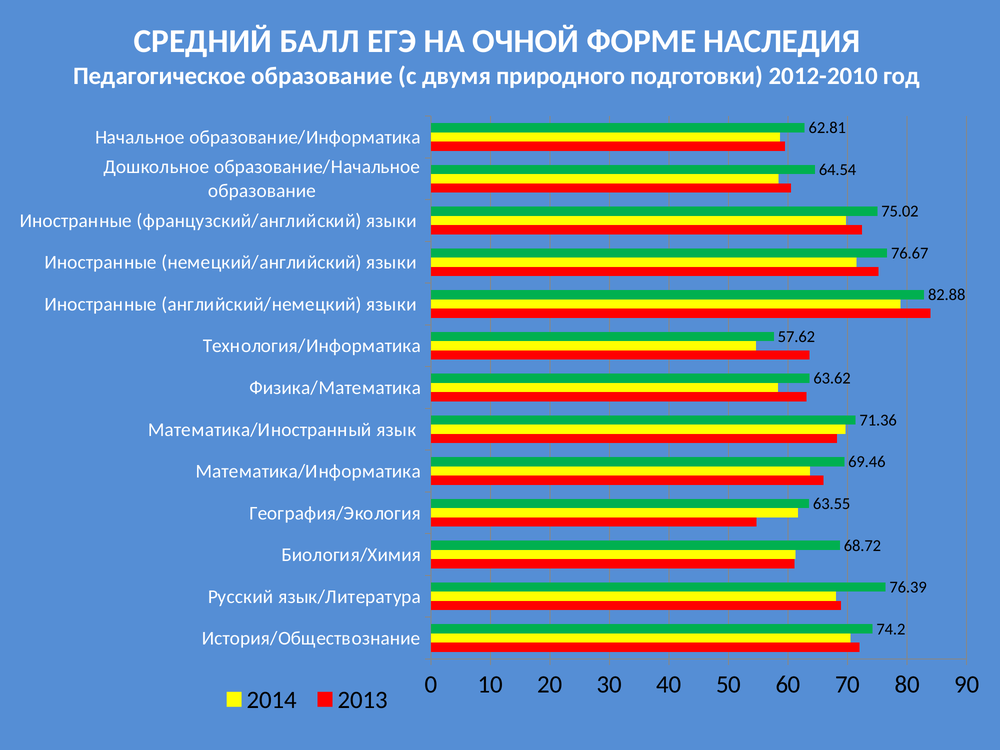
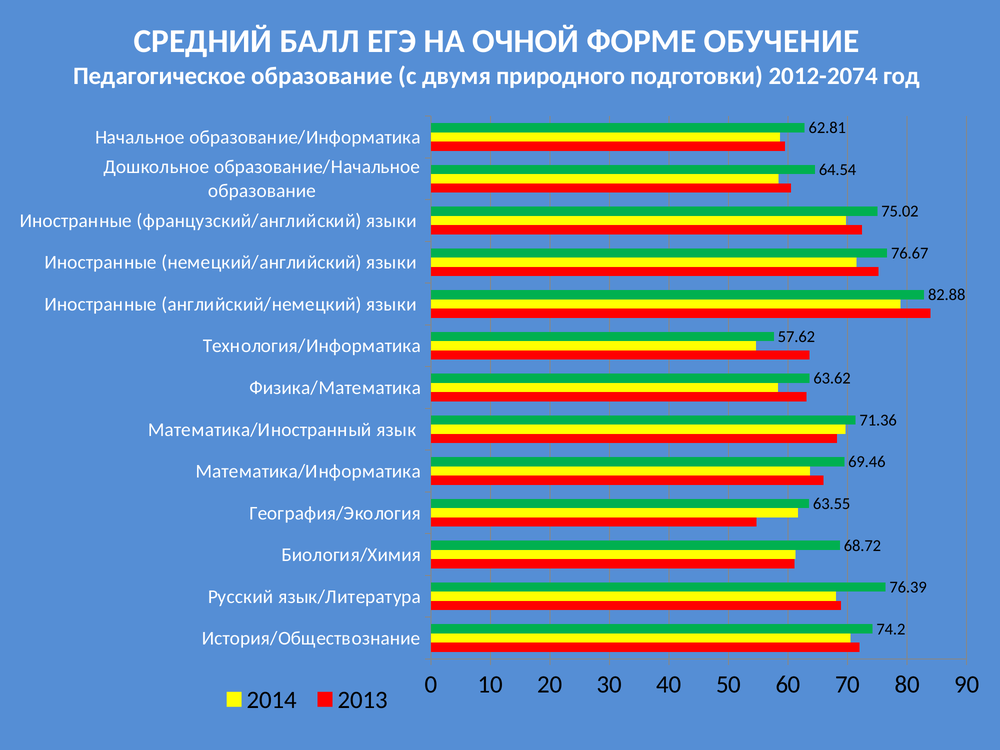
НАСЛЕДИЯ: НАСЛЕДИЯ -> ОБУЧЕНИЕ (782, 41)
2012-2010: 2012-2010 -> 2012-2074 (823, 76)
